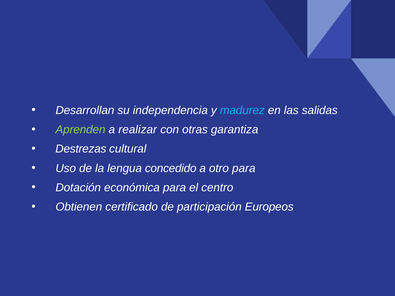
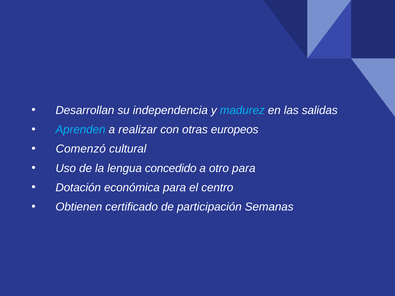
Aprenden colour: light green -> light blue (80, 130)
garantiza: garantiza -> europeos (235, 130)
Destrezas: Destrezas -> Comenzó (81, 149)
Europeos: Europeos -> Semanas (269, 207)
